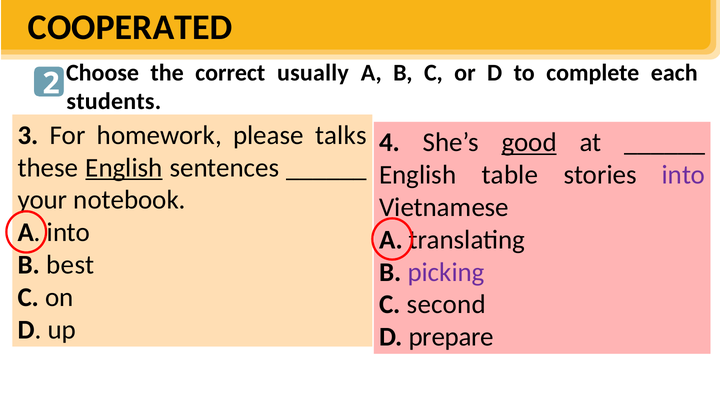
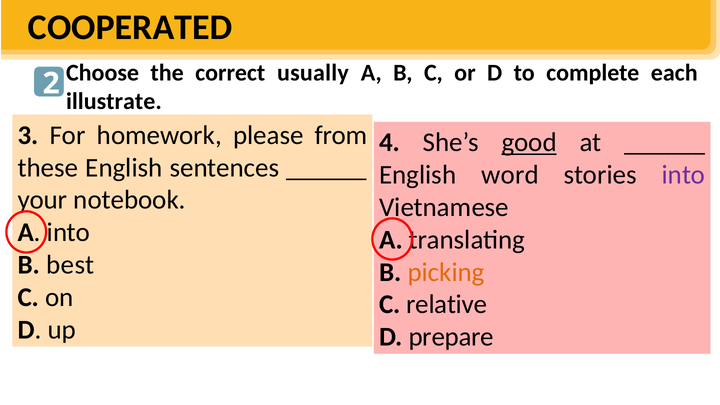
students: students -> illustrate (114, 101)
talks: talks -> from (341, 135)
English underline: present -> none (124, 168)
table: table -> word (510, 175)
picking colour: purple -> orange (446, 272)
second: second -> relative (447, 305)
